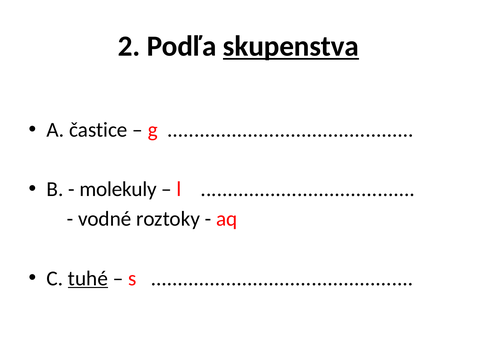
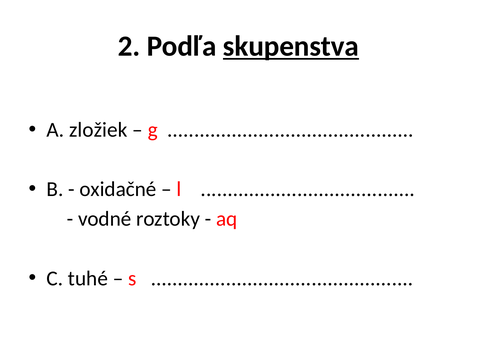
častice: častice -> zložiek (98, 130)
molekuly: molekuly -> oxidačné (118, 189)
tuhé underline: present -> none (88, 278)
